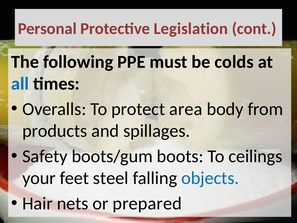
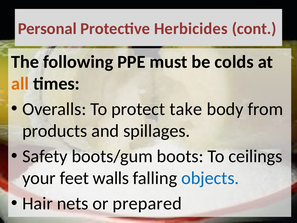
Legislation: Legislation -> Herbicides (191, 29)
all colour: blue -> orange (20, 84)
area: area -> take (186, 109)
steel: steel -> walls (111, 178)
